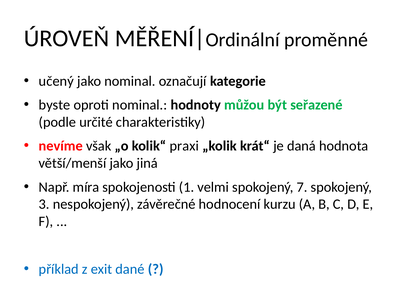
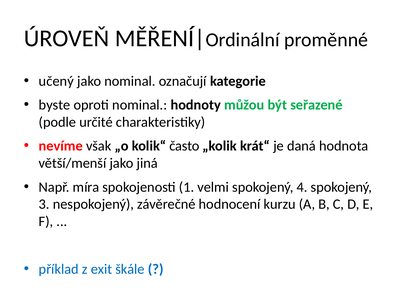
praxi: praxi -> často (184, 146)
7: 7 -> 4 (302, 187)
dané: dané -> škále (130, 269)
